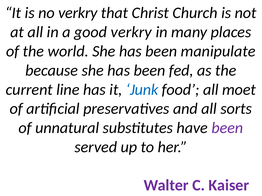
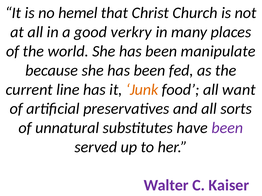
no verkry: verkry -> hemel (78, 13)
Junk colour: blue -> orange (142, 90)
moet: moet -> want (239, 90)
